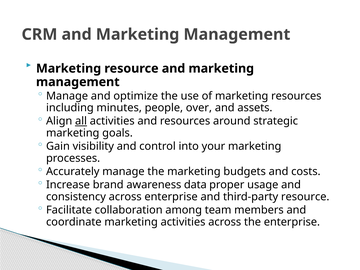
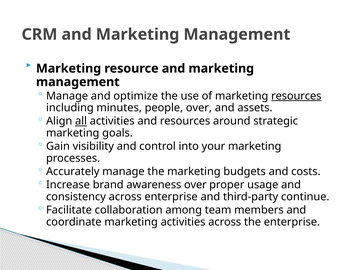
resources underline: none -> present (296, 96)
awareness data: data -> over (195, 185)
third-party resource: resource -> continue (305, 197)
